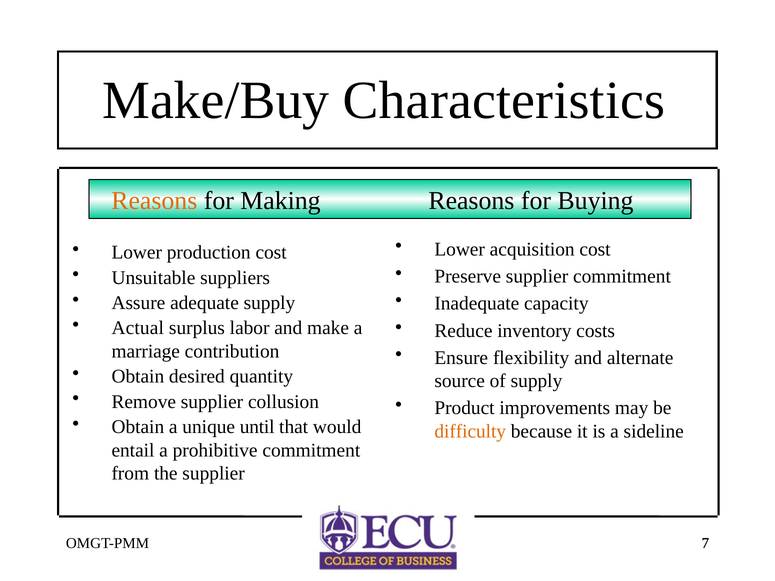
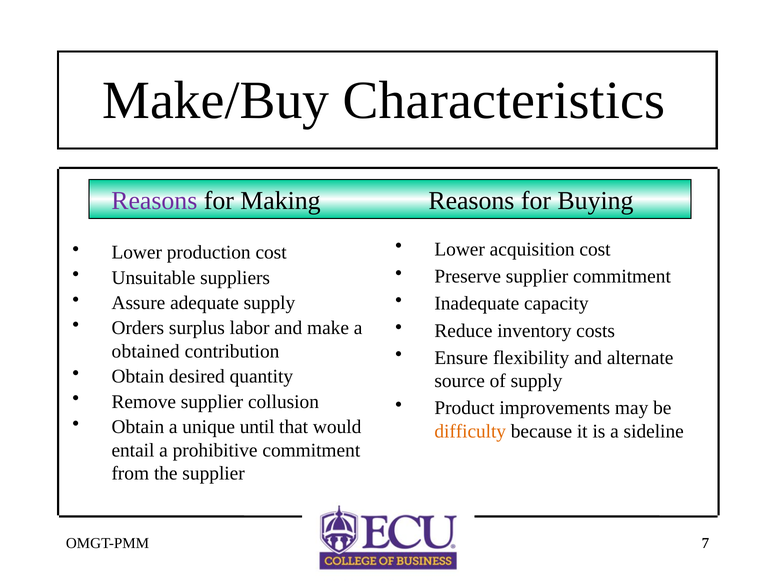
Reasons colour: orange -> purple (154, 201)
Actual: Actual -> Orders (138, 328)
marriage: marriage -> obtained (146, 351)
